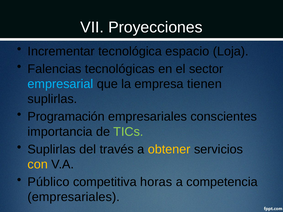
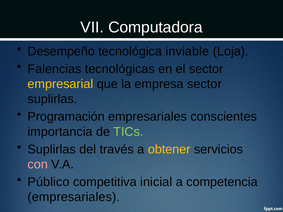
Proyecciones: Proyecciones -> Computadora (155, 27)
Incrementar: Incrementar -> Desempeño (61, 51)
espacio: espacio -> inviable (187, 51)
empresarial colour: light blue -> yellow (60, 84)
empresa tienen: tienen -> sector (204, 84)
con colour: yellow -> pink (38, 165)
horas: horas -> inicial (156, 182)
